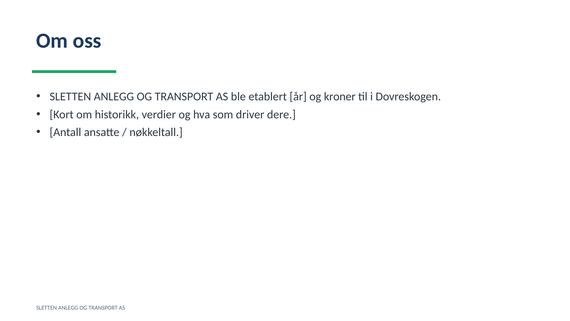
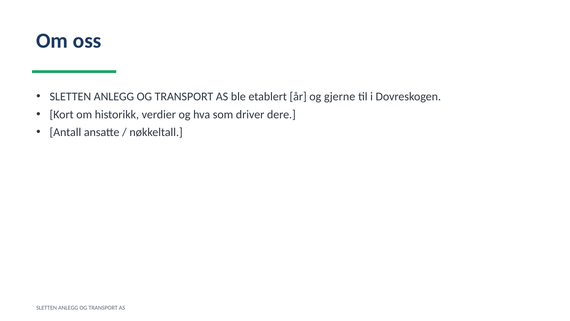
kroner: kroner -> gjerne (340, 97)
